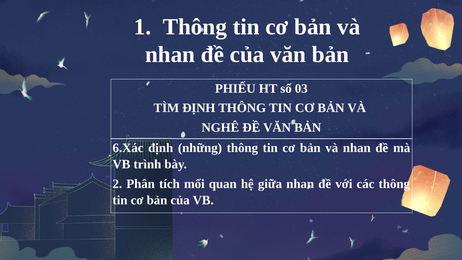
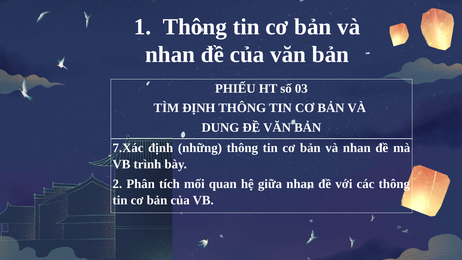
NGHÊ: NGHÊ -> DUNG (220, 128)
6.Xác: 6.Xác -> 7.Xác (128, 148)
